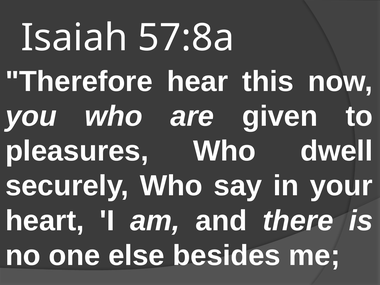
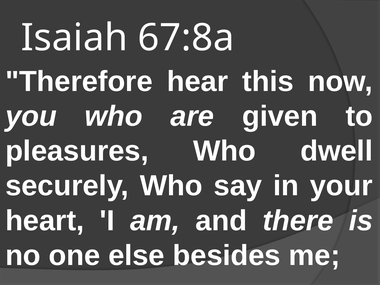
57:8a: 57:8a -> 67:8a (186, 38)
